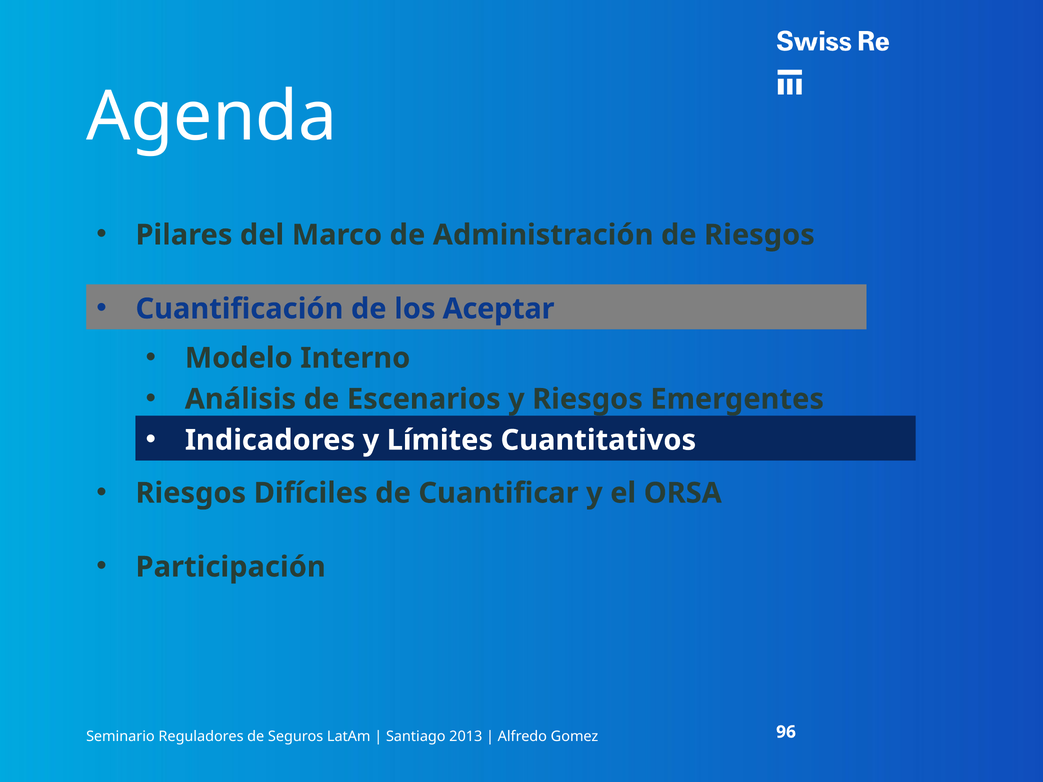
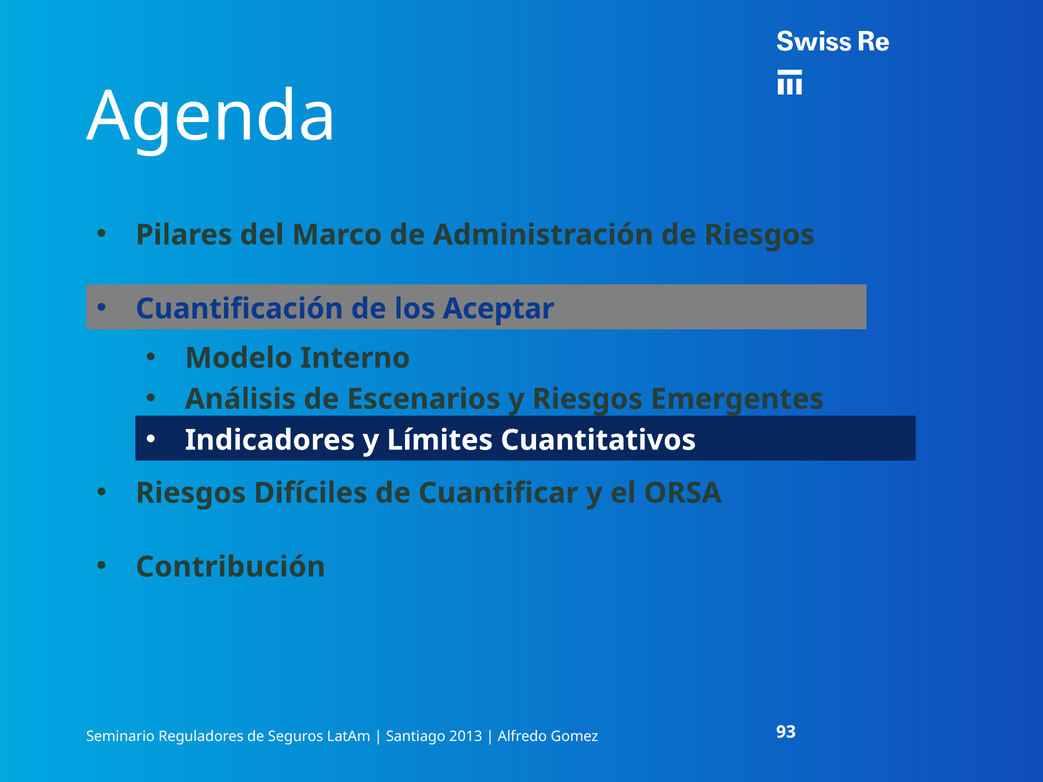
Participación: Participación -> Contribución (231, 567)
96: 96 -> 93 (786, 732)
